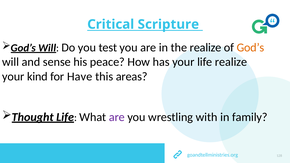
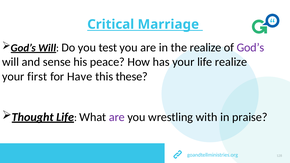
Scripture: Scripture -> Marriage (168, 24)
God’s colour: orange -> purple (250, 48)
kind: kind -> first (37, 77)
areas: areas -> these (132, 77)
family: family -> praise (250, 117)
